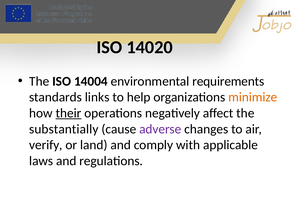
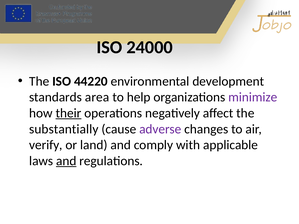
14020: 14020 -> 24000 (150, 47)
14004: 14004 -> 44220 (91, 81)
requirements: requirements -> development (228, 81)
links: links -> area (97, 97)
minimize colour: orange -> purple (253, 97)
and underline: none -> present (66, 161)
